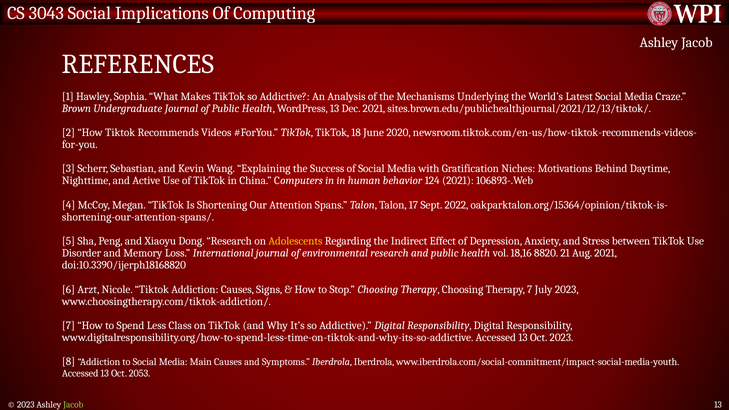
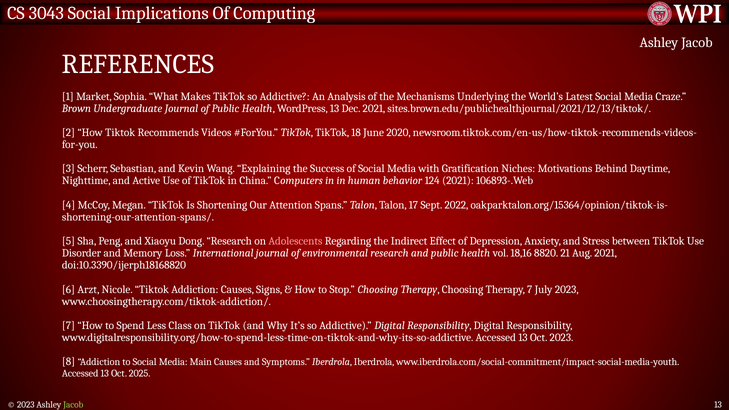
Hawley: Hawley -> Market (94, 96)
Adolescents colour: yellow -> pink (295, 241)
2053: 2053 -> 2025 (140, 373)
